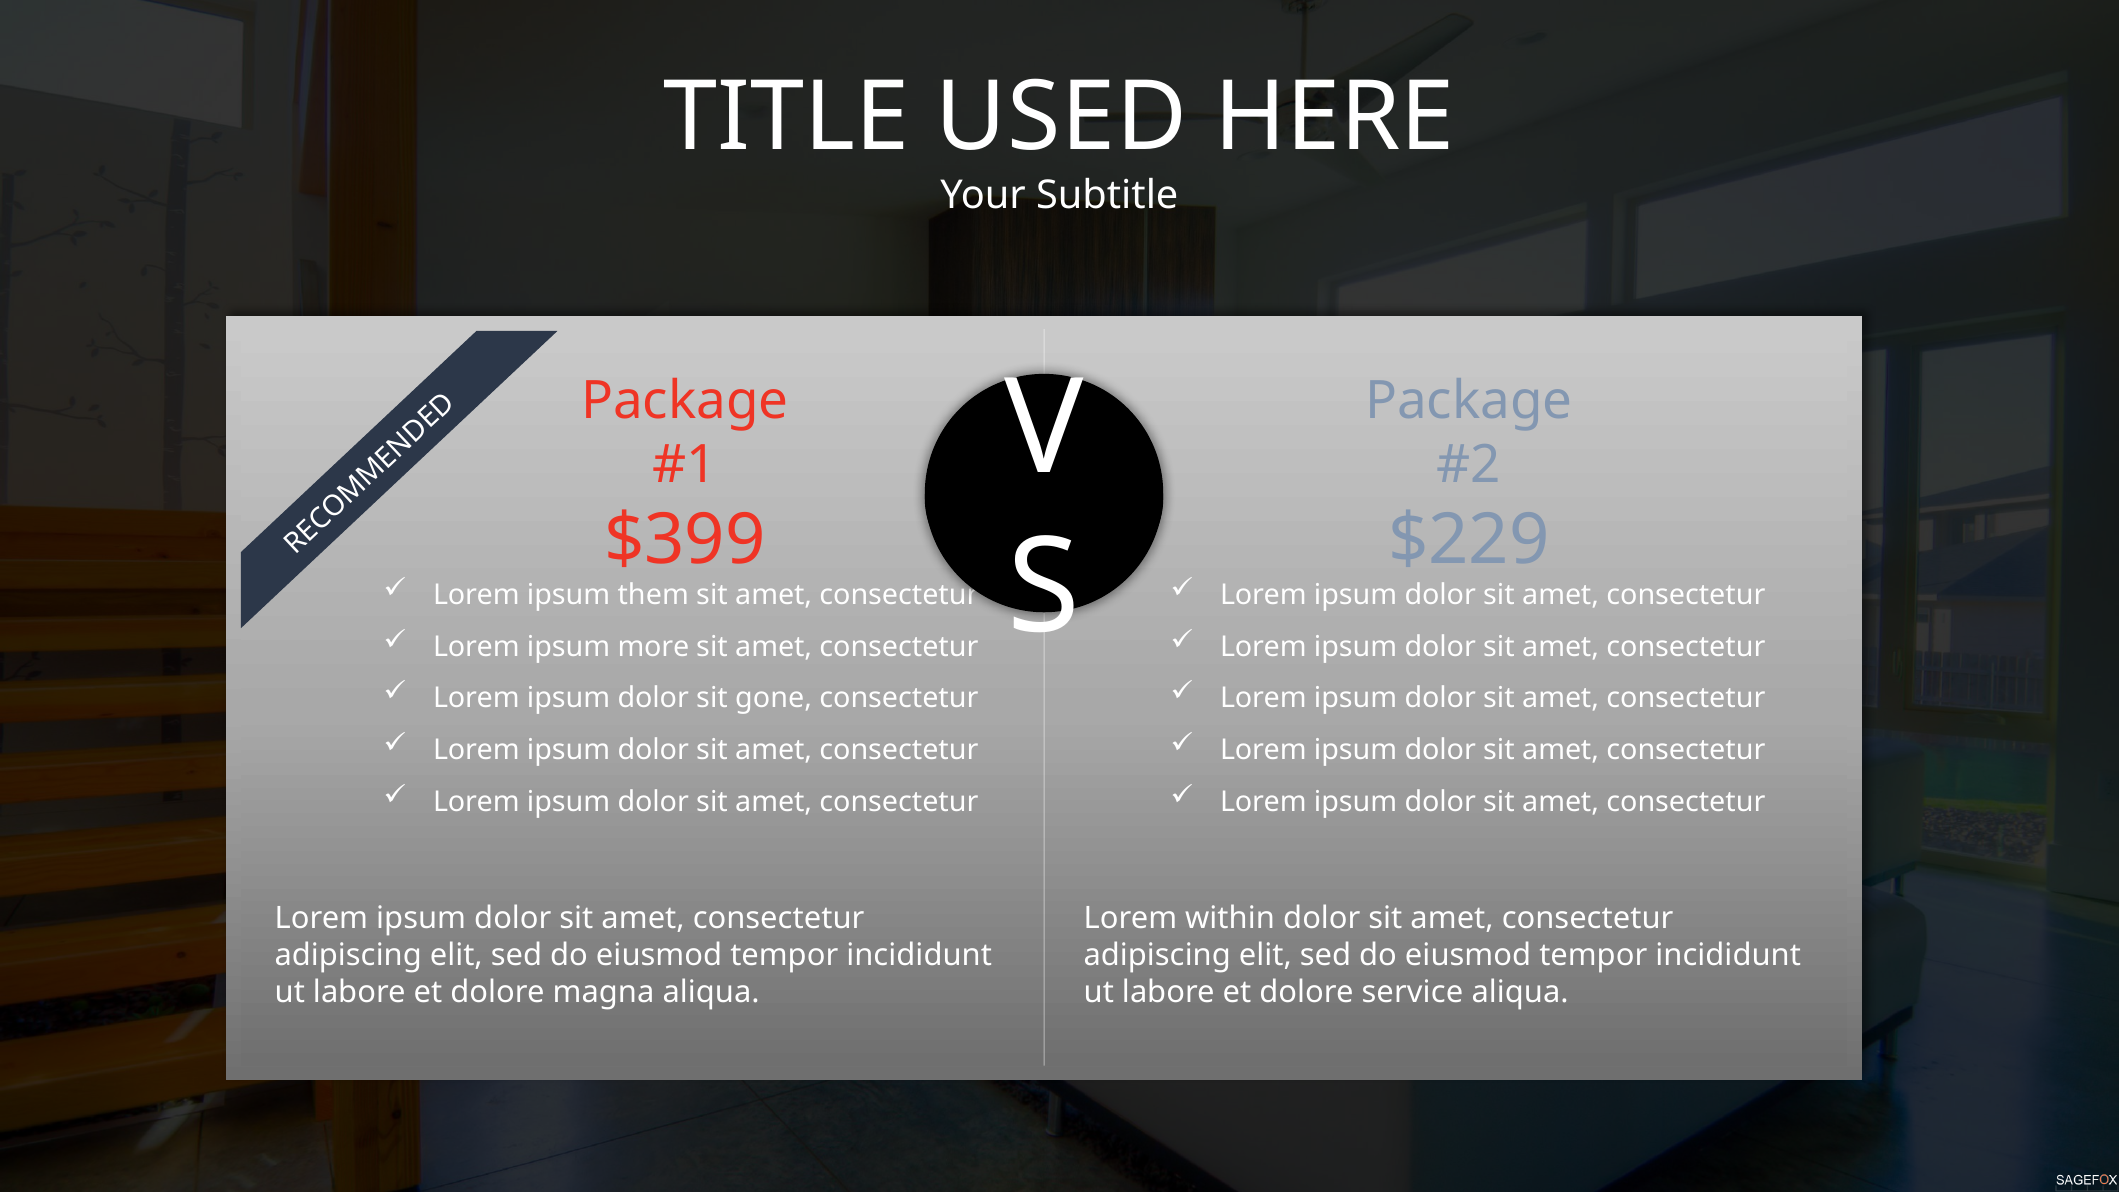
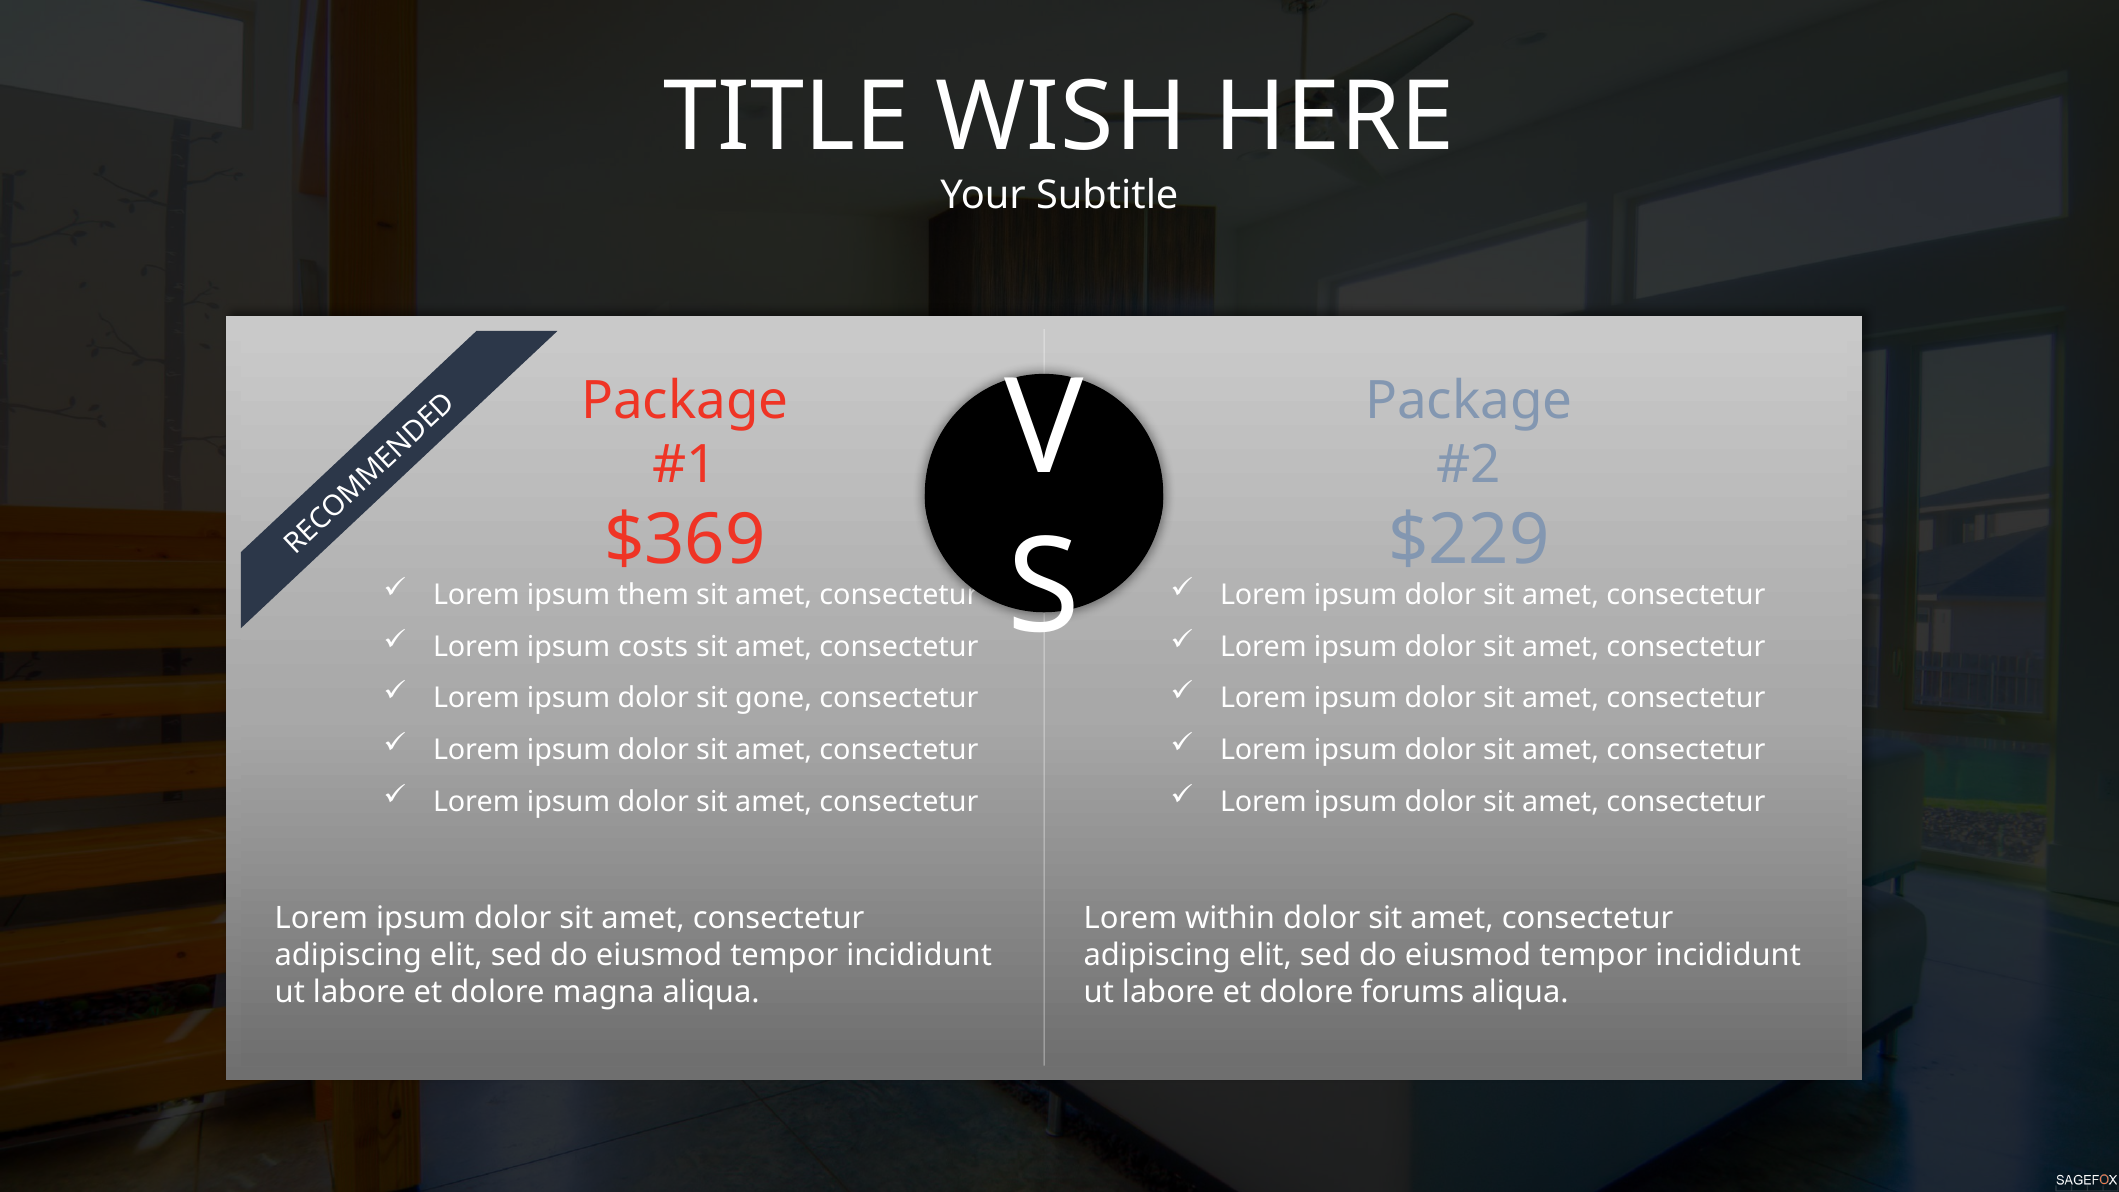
USED: USED -> WISH (1061, 118)
$399: $399 -> $369 (685, 540)
more: more -> costs (653, 647)
service: service -> forums (1413, 992)
